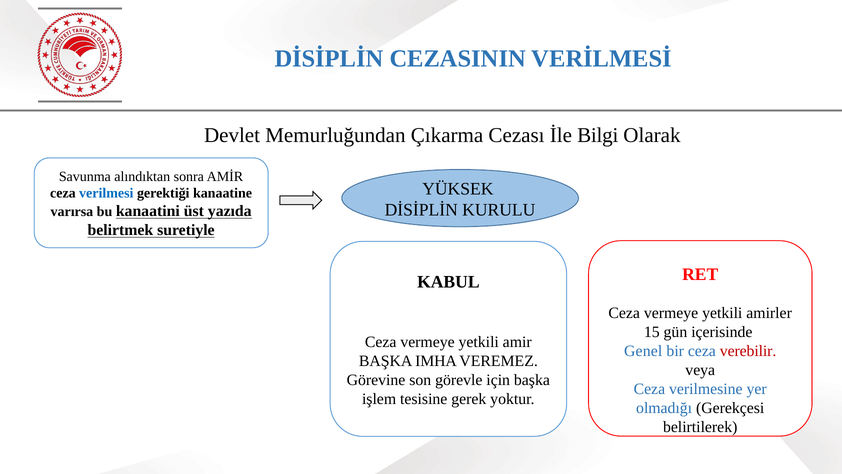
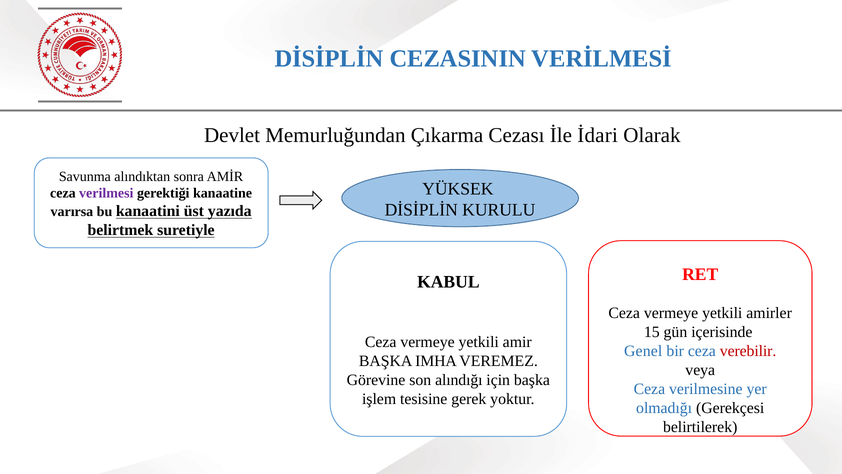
Bilgi: Bilgi -> İdari (598, 135)
verilmesi colour: blue -> purple (106, 193)
görevle: görevle -> alındığı (459, 380)
